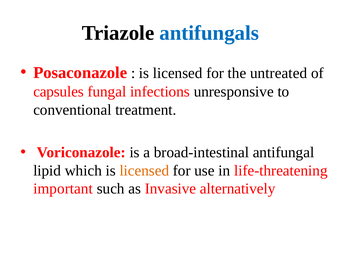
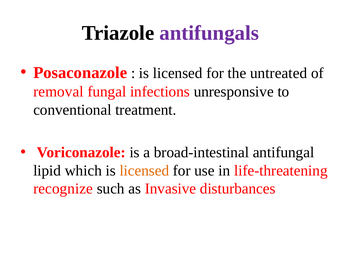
antifungals colour: blue -> purple (209, 33)
capsules: capsules -> removal (58, 91)
important: important -> recognize (63, 189)
alternatively: alternatively -> disturbances (238, 189)
